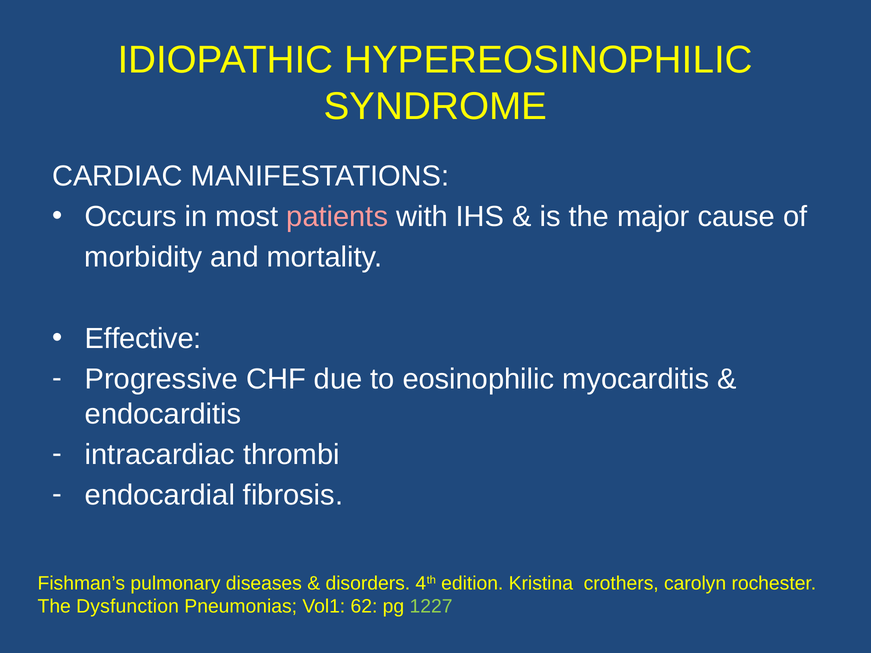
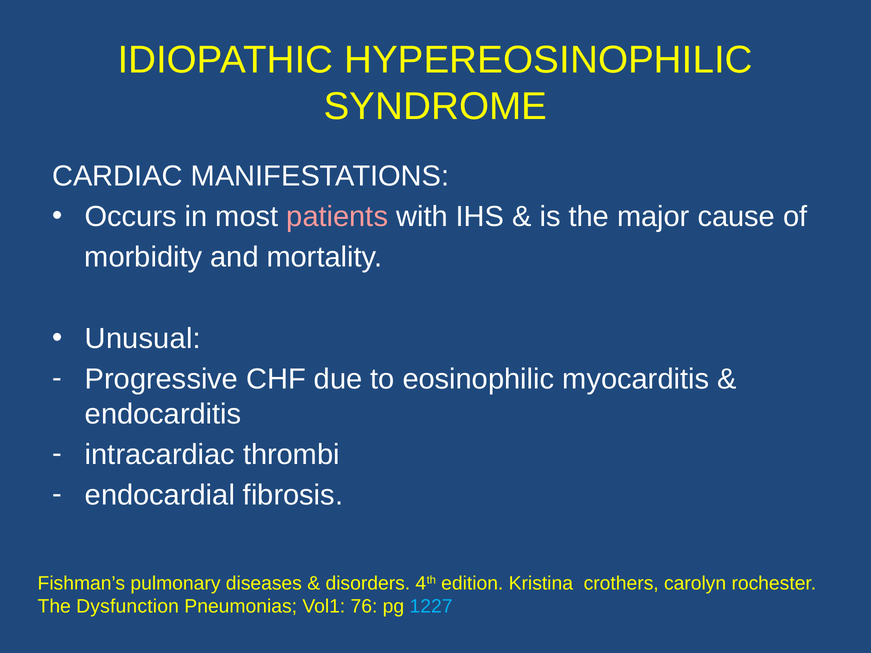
Effective: Effective -> Unusual (143, 339)
62: 62 -> 76 (364, 607)
1227 colour: light green -> light blue (431, 607)
